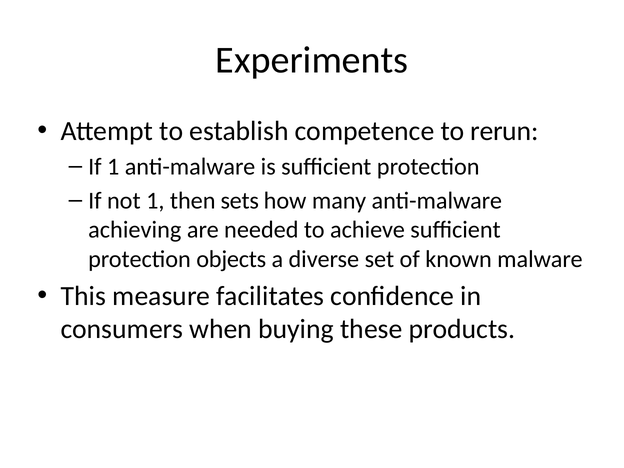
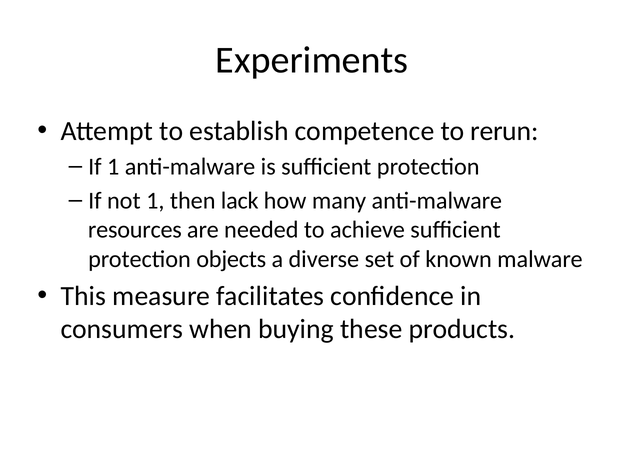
sets: sets -> lack (240, 201)
achieving: achieving -> resources (135, 230)
